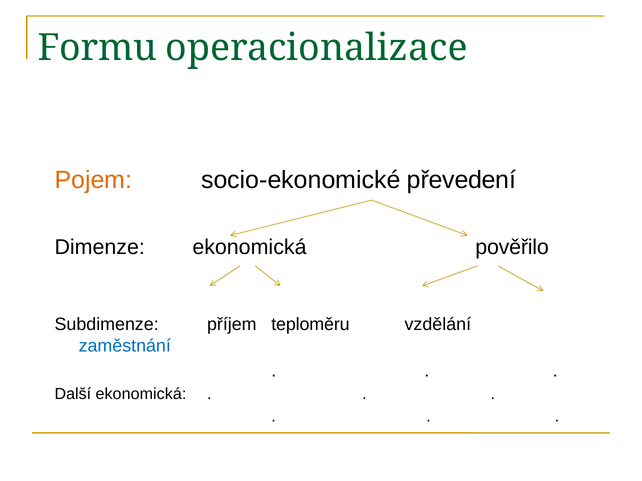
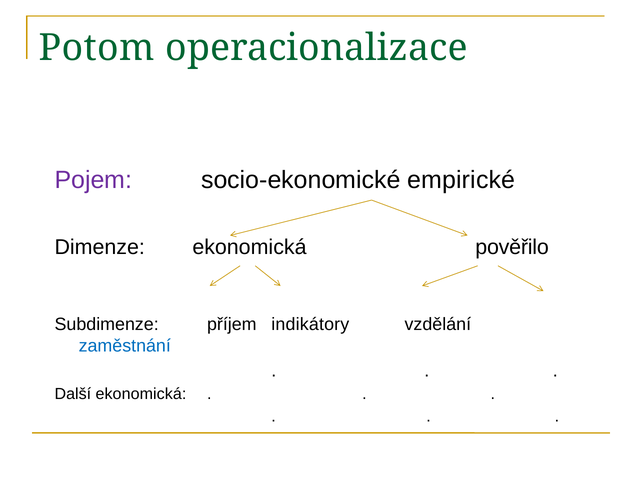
Formu: Formu -> Potom (97, 48)
Pojem colour: orange -> purple (93, 180)
převedení: převedení -> empirické (461, 180)
teploměru: teploměru -> indikátory (310, 325)
